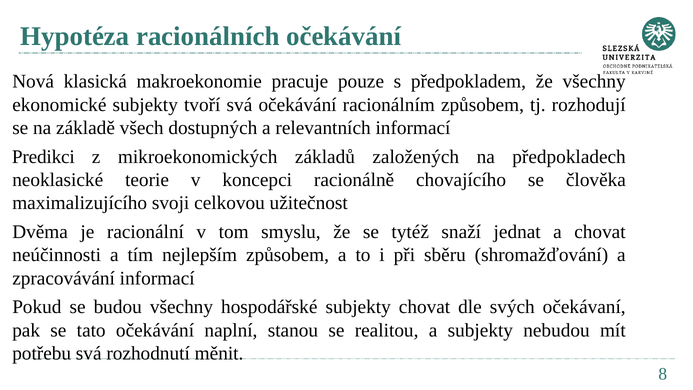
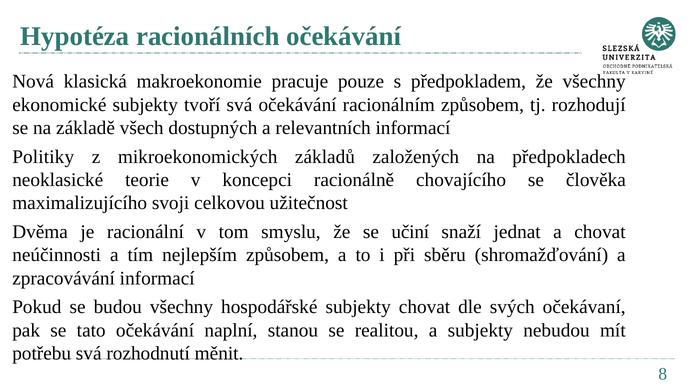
Predikci: Predikci -> Politiky (43, 157)
tytéž: tytéž -> učiní (410, 232)
